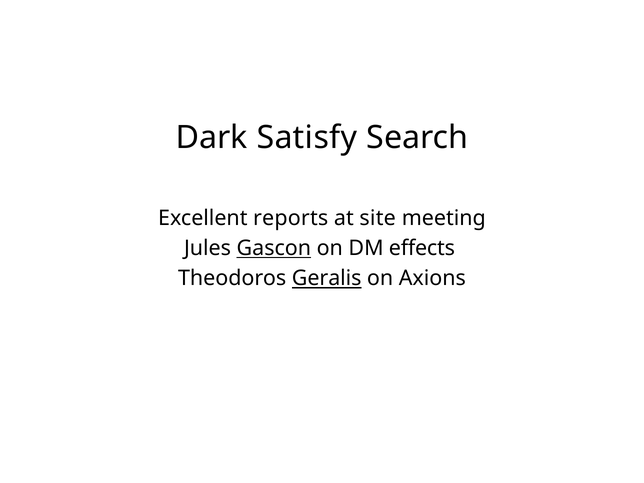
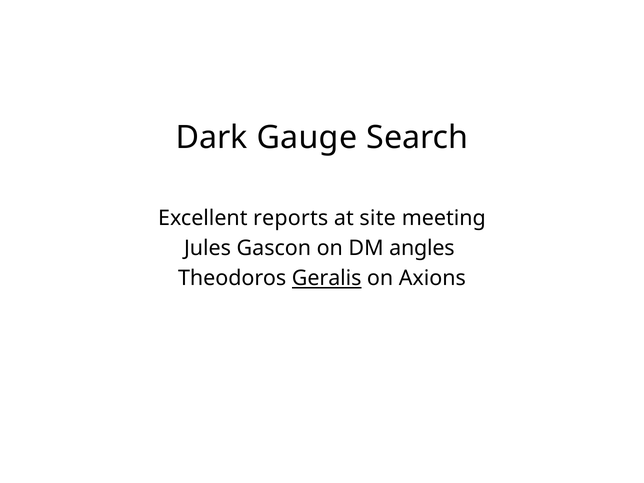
Satisfy: Satisfy -> Gauge (307, 137)
Gascon underline: present -> none (274, 248)
effects: effects -> angles (422, 248)
